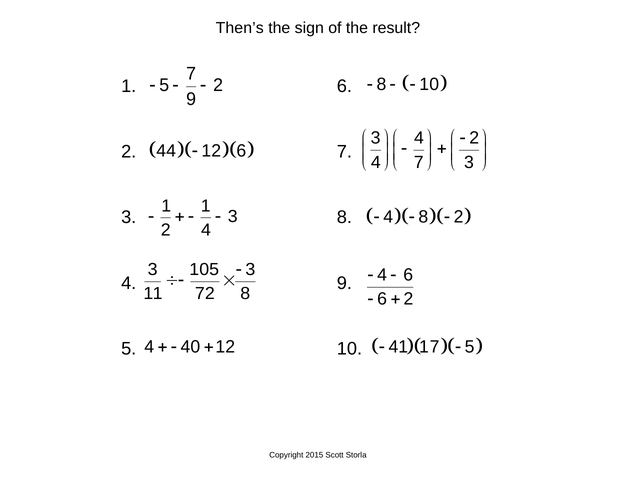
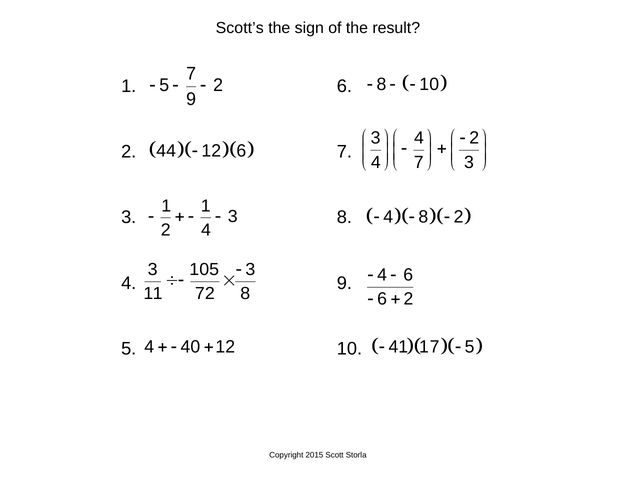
Then’s: Then’s -> Scott’s (240, 28)
